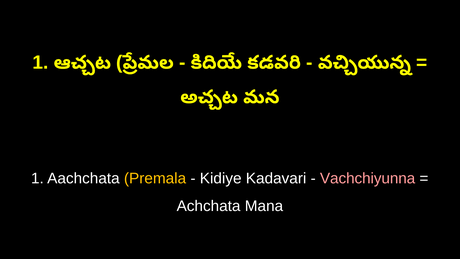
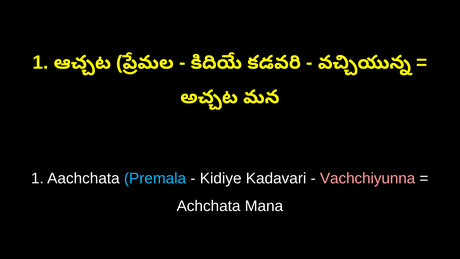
Premala colour: yellow -> light blue (155, 178)
